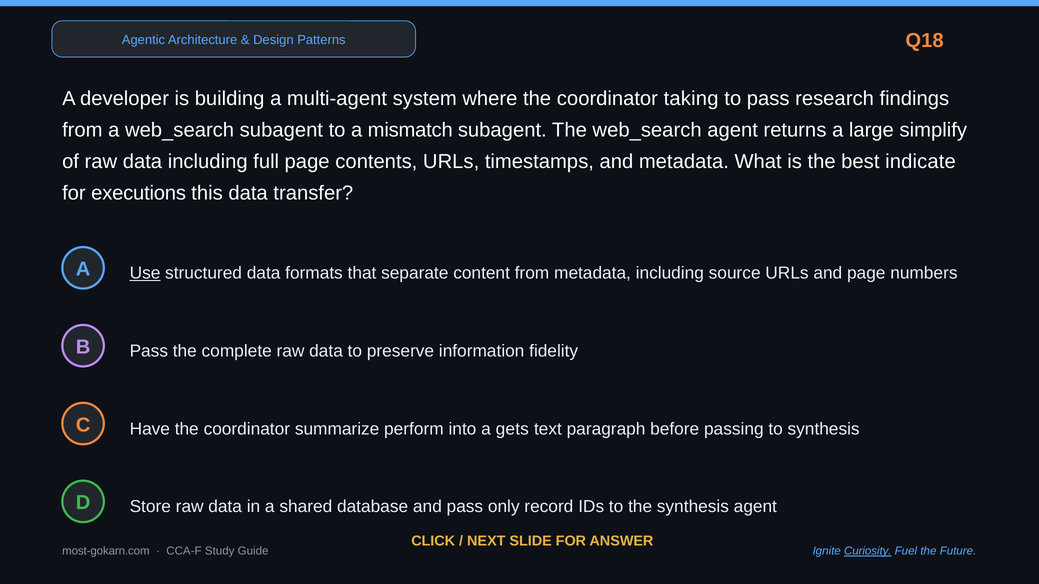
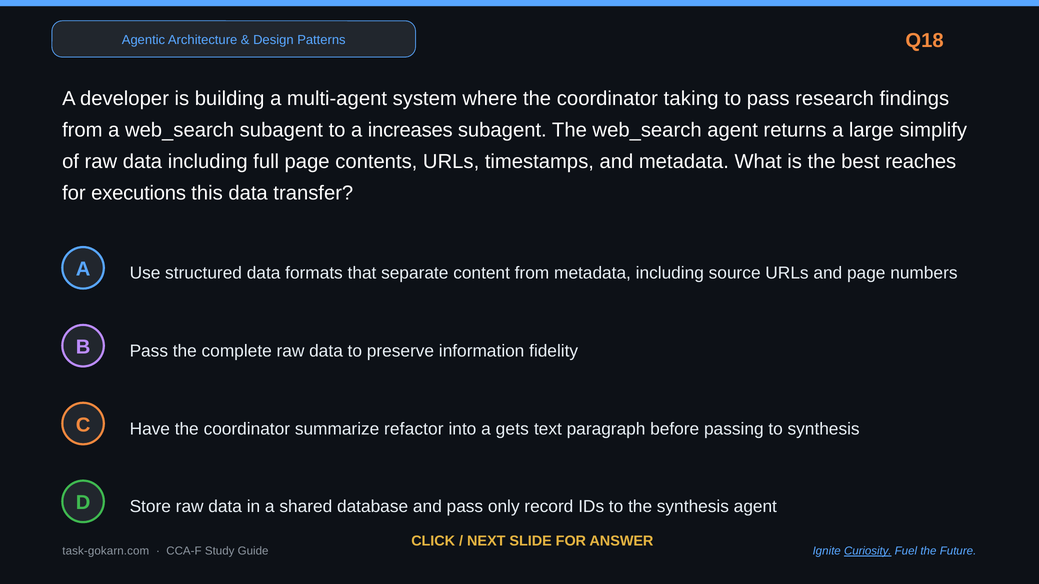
mismatch: mismatch -> increases (410, 130)
indicate: indicate -> reaches (921, 162)
Use underline: present -> none (145, 273)
perform: perform -> refactor (414, 429)
most-gokarn.com: most-gokarn.com -> task-gokarn.com (106, 551)
